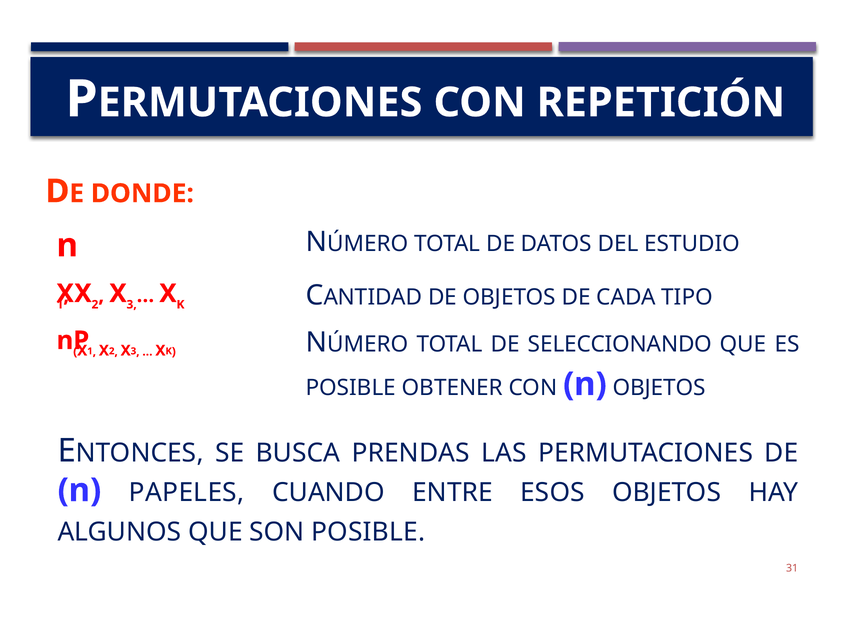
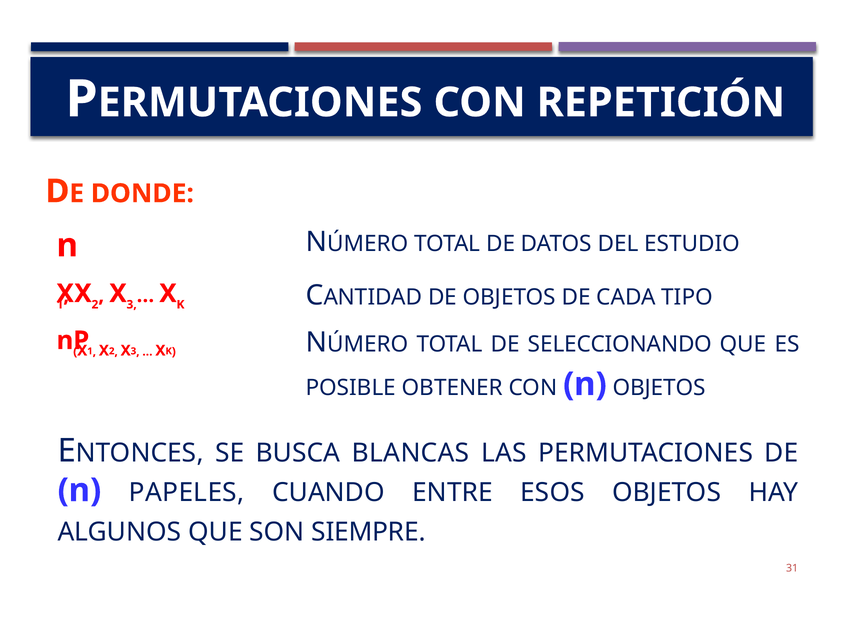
PRENDAS: PRENDAS -> BLANCAS (411, 453)
SON POSIBLE: POSIBLE -> SIEMPRE (368, 532)
